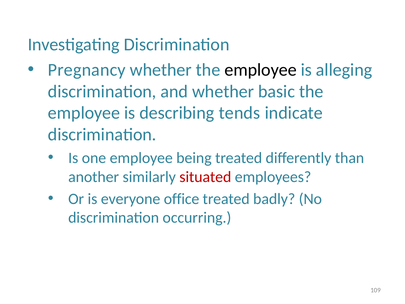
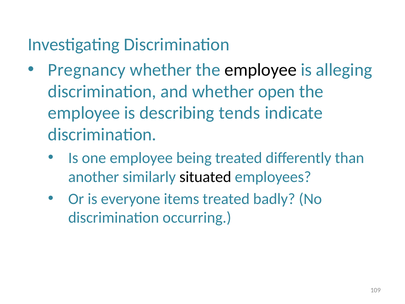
basic: basic -> open (277, 91)
situated colour: red -> black (205, 177)
office: office -> items (181, 199)
